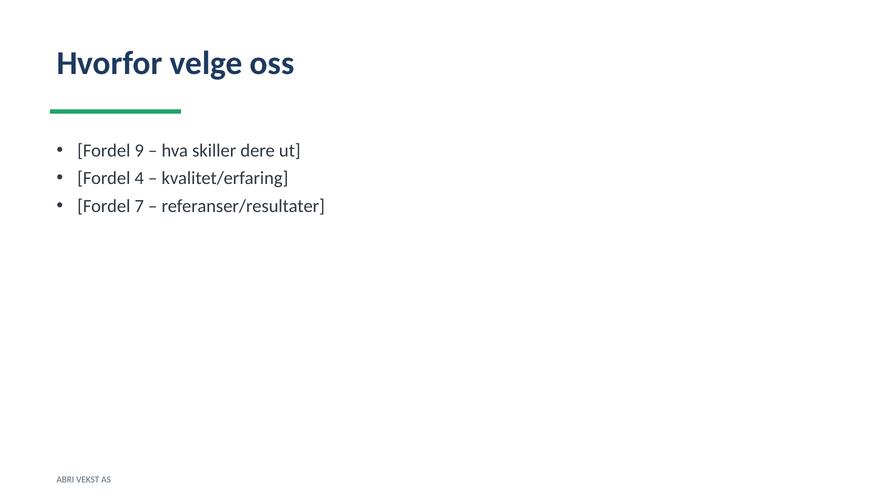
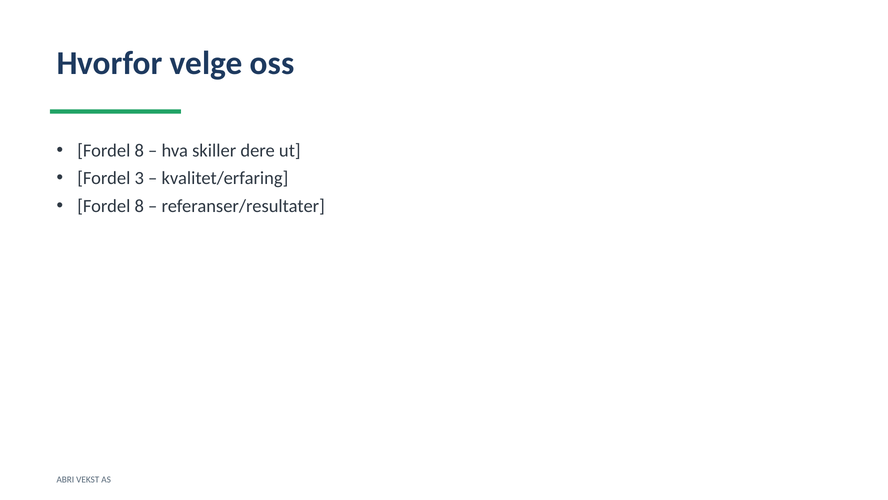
9: 9 -> 8 (139, 150)
4: 4 -> 3 (139, 178)
7: 7 -> 8 (139, 206)
